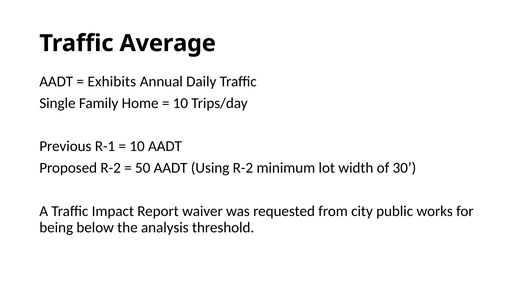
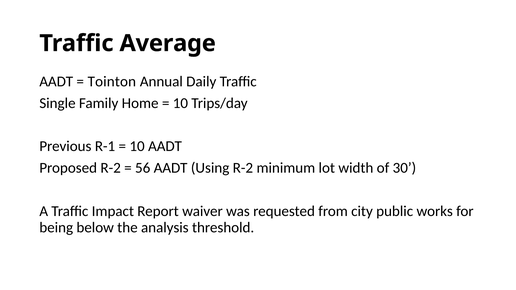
Exhibits: Exhibits -> Tointon (112, 82)
50: 50 -> 56 (143, 168)
